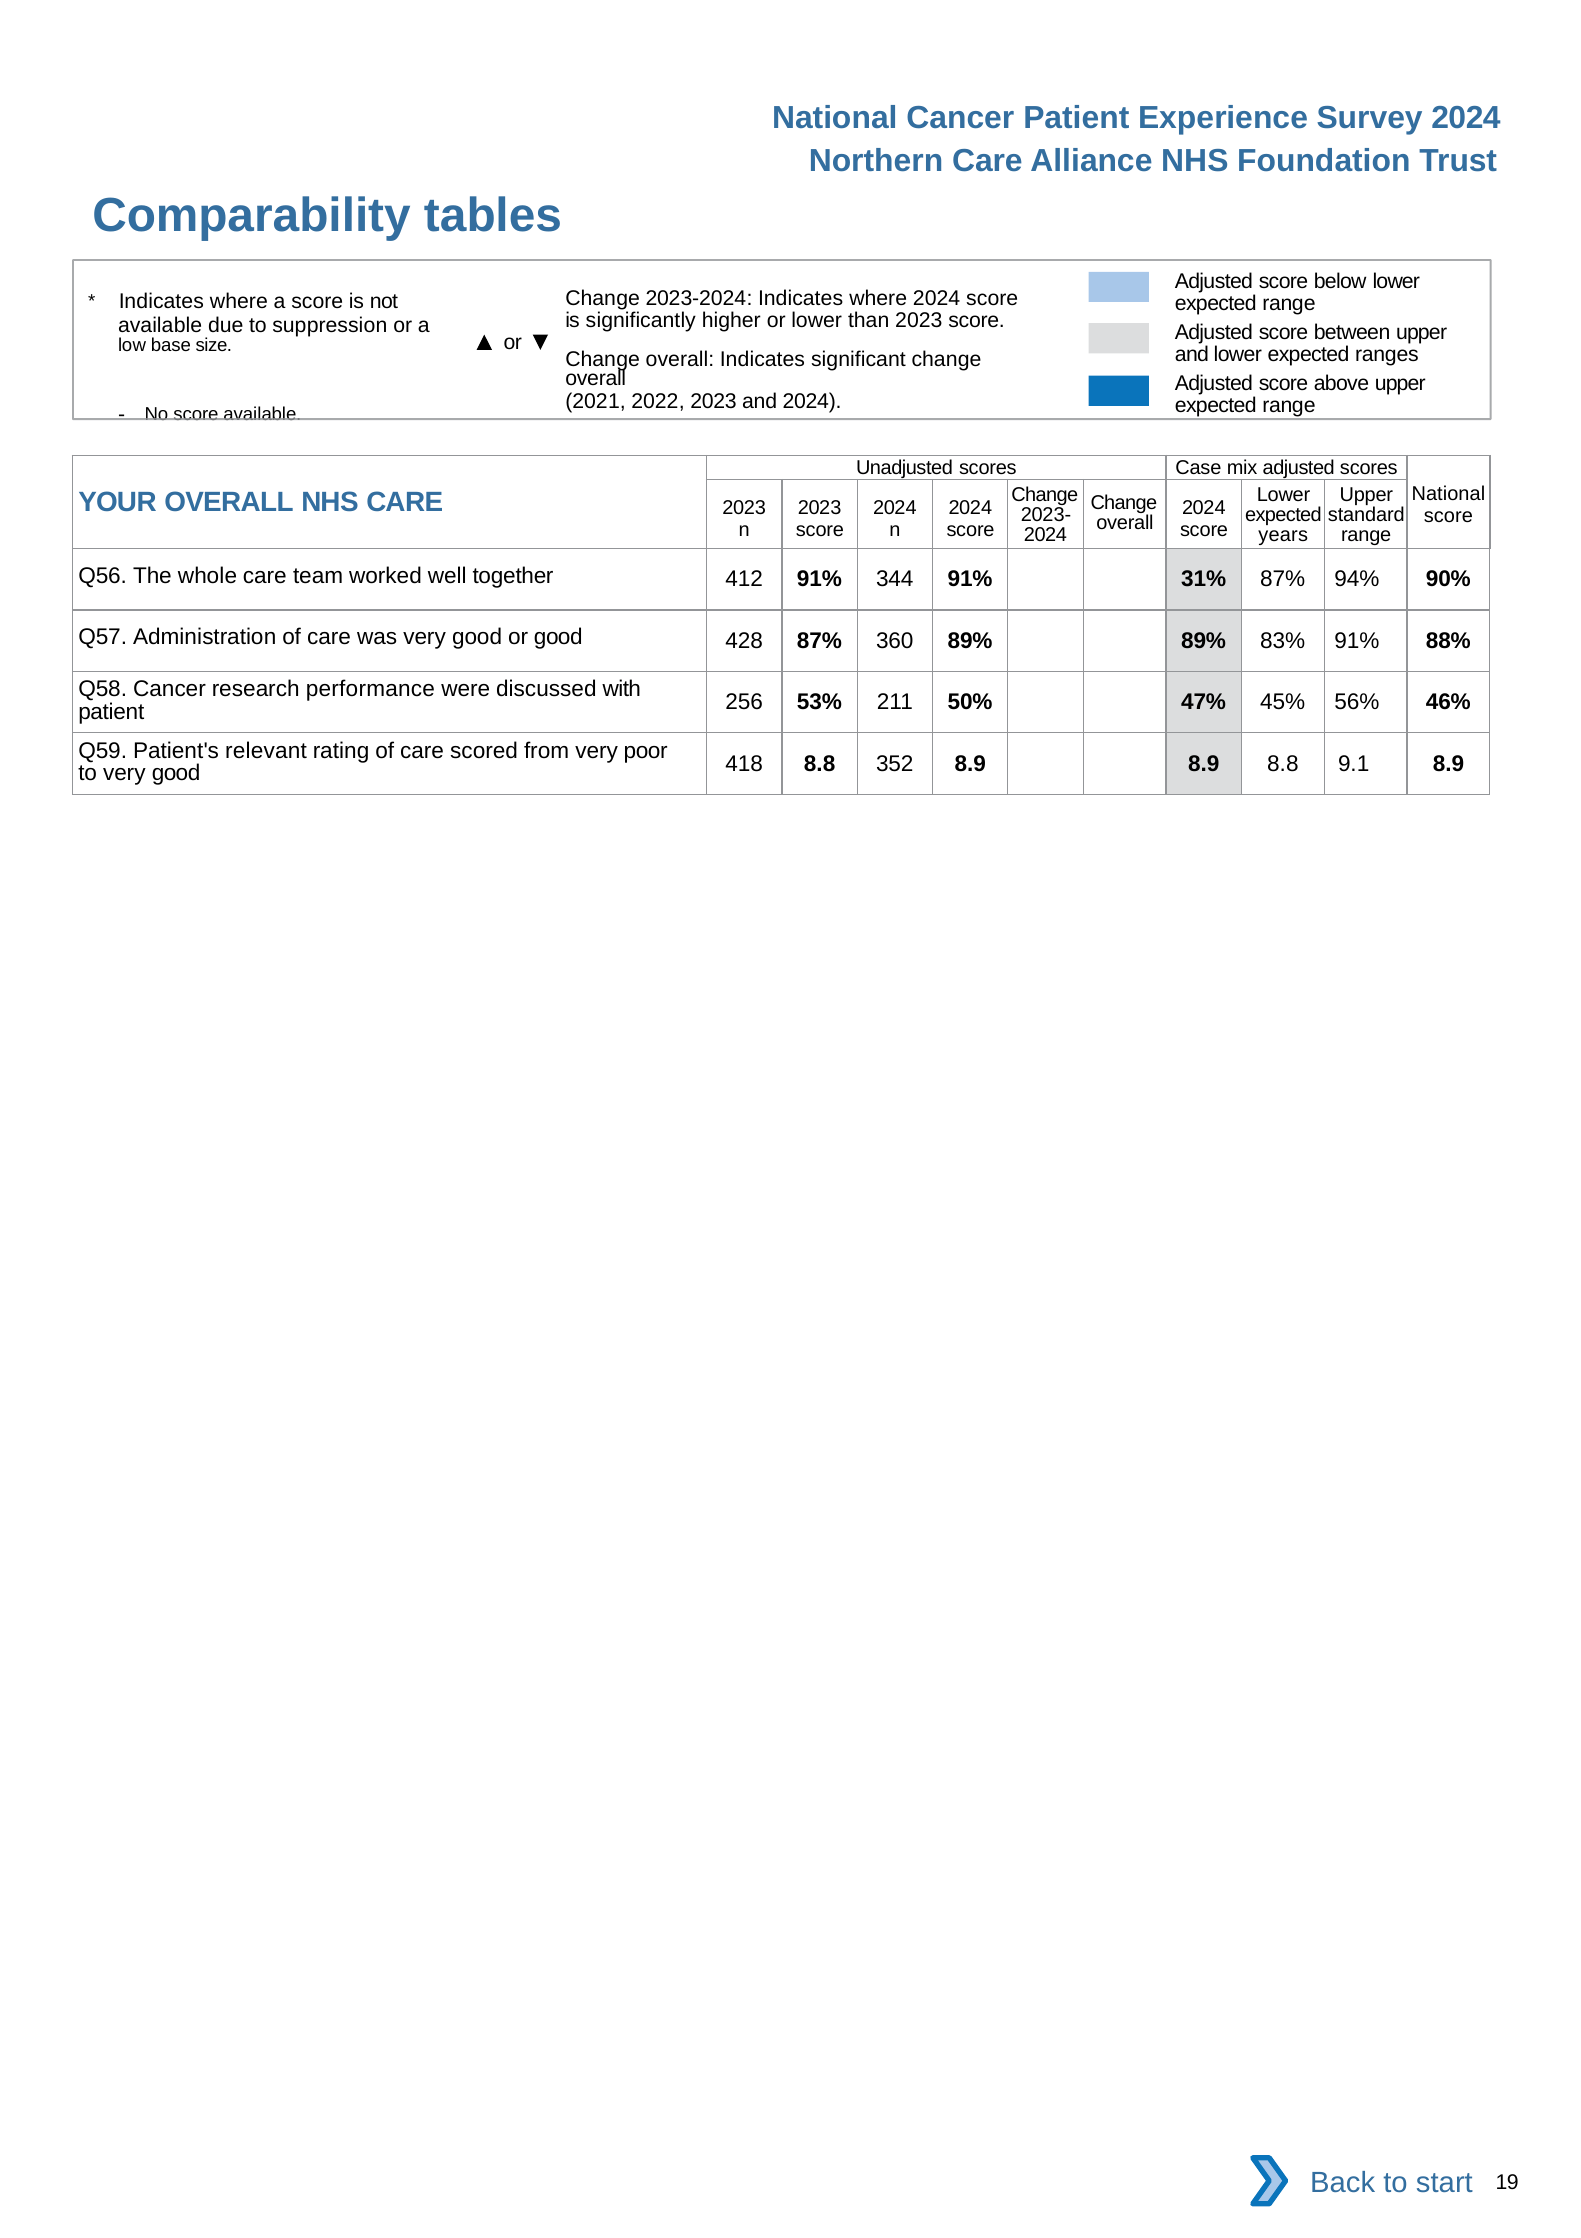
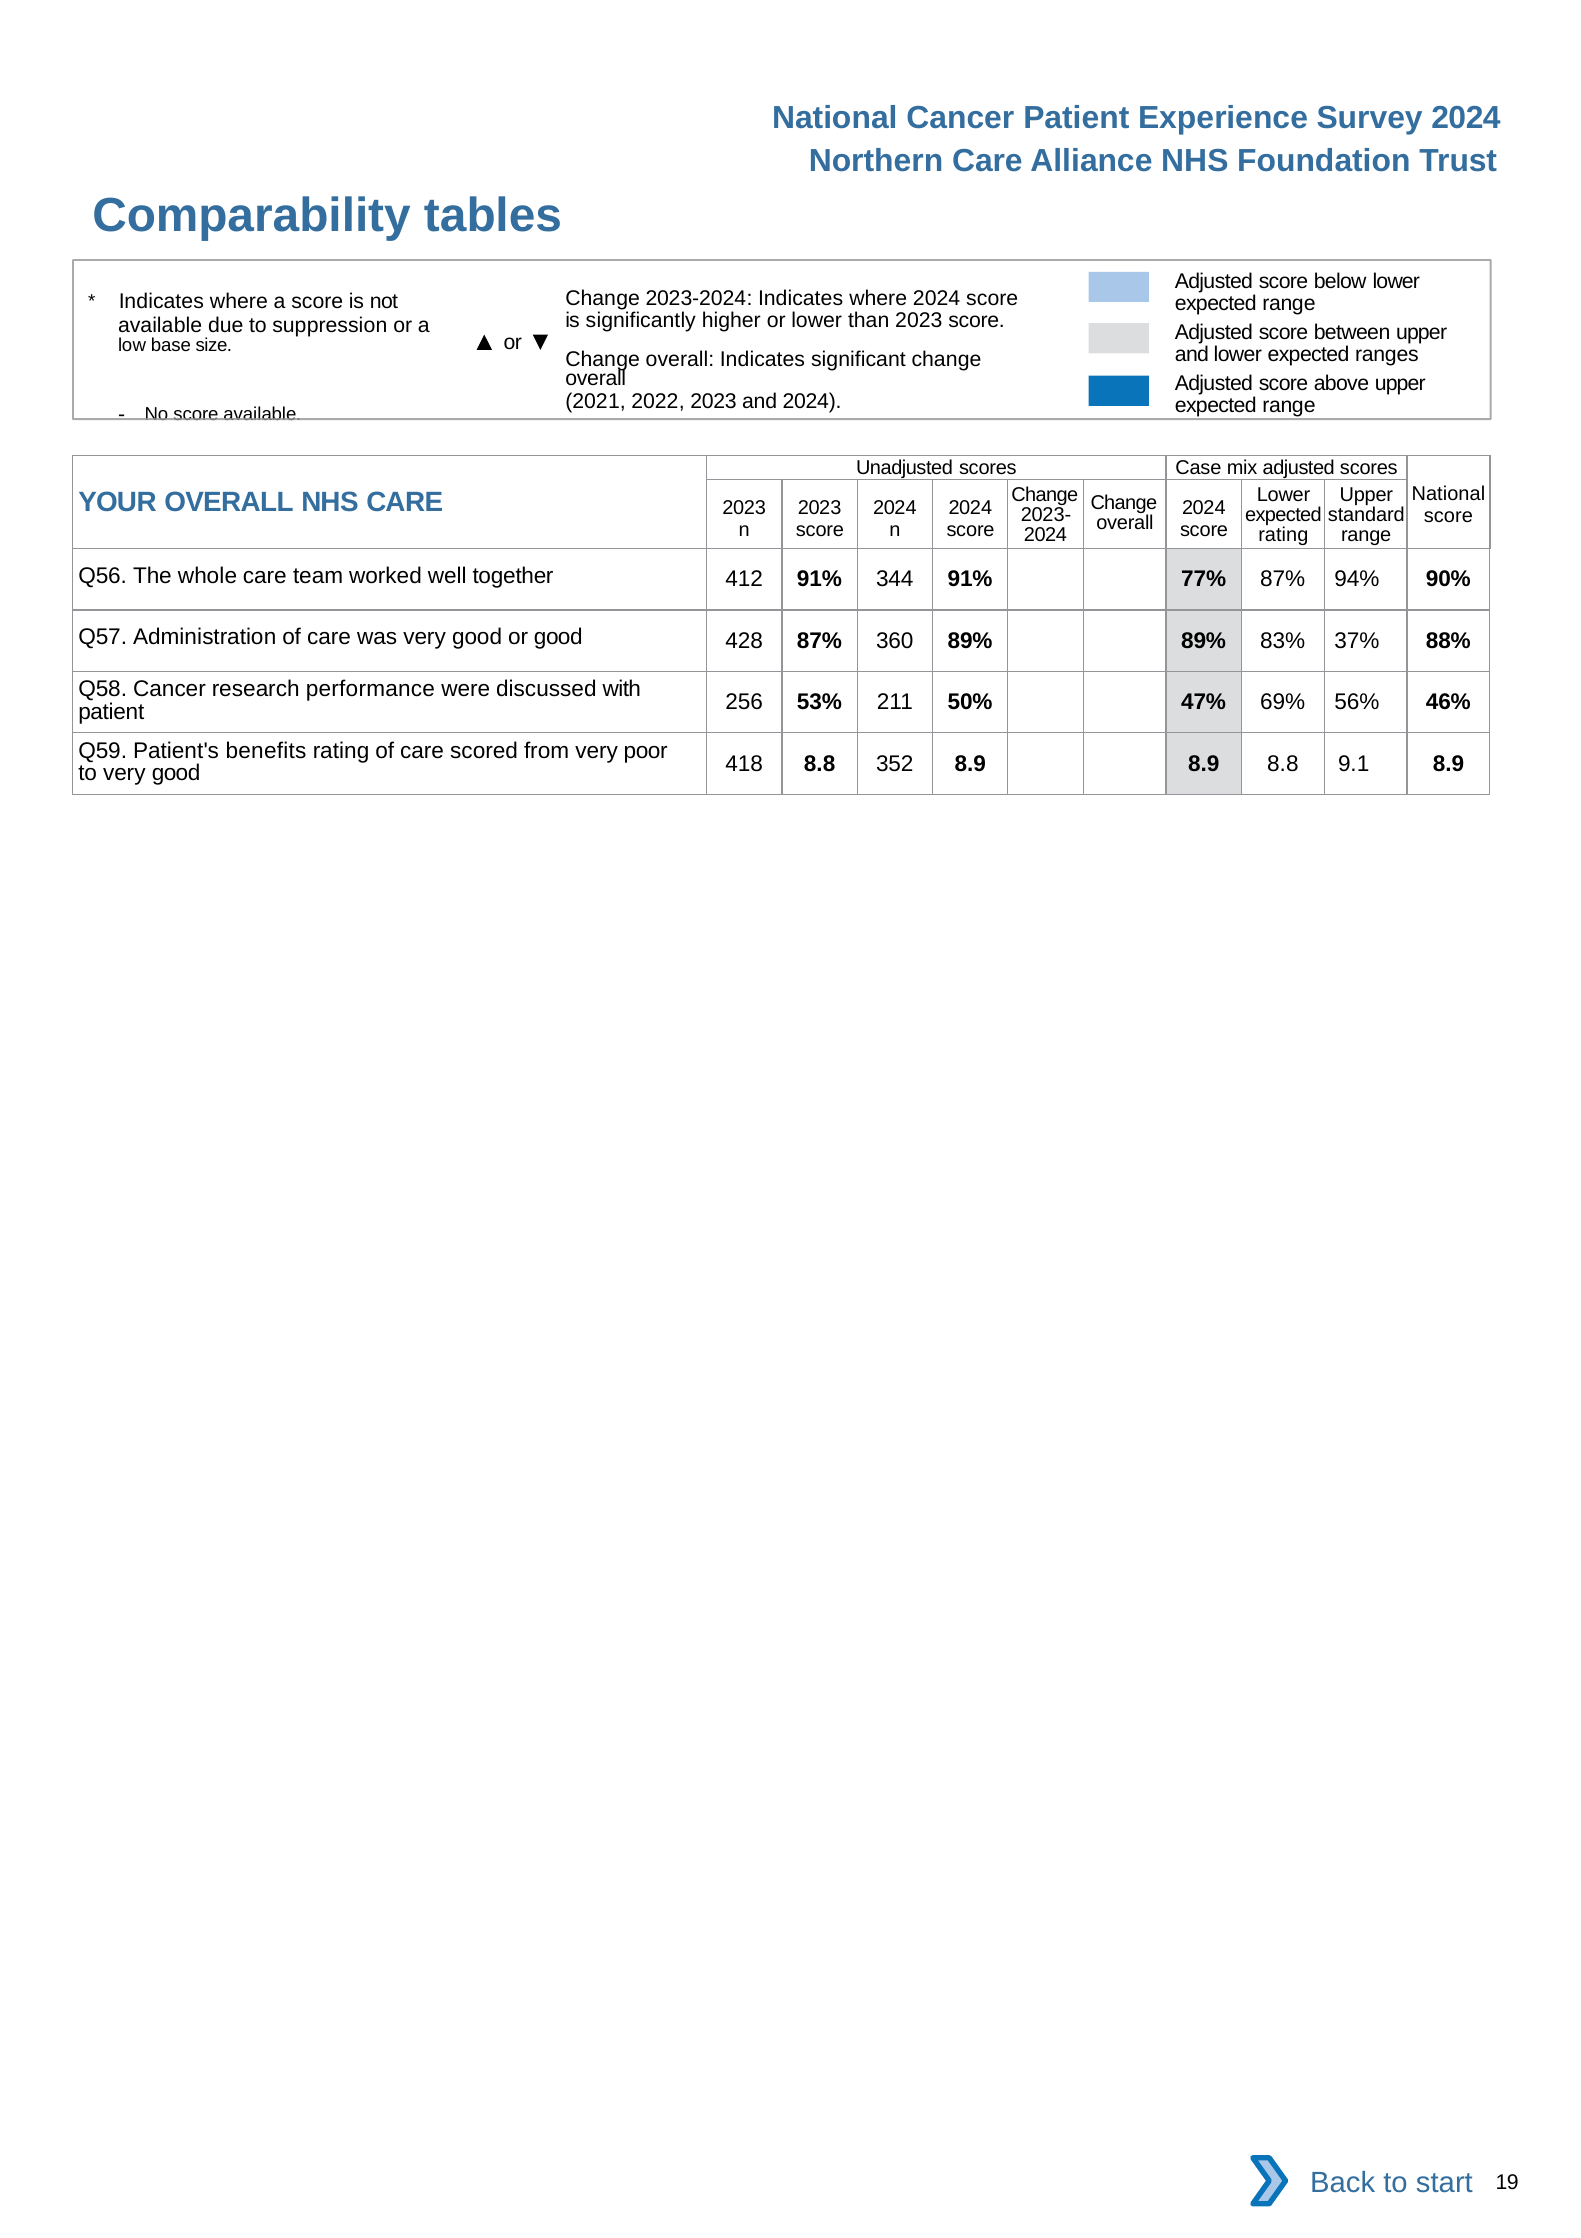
years: years -> rating (1283, 535)
31%: 31% -> 77% (1204, 579)
83% 91%: 91% -> 37% (1357, 641)
45%: 45% -> 69% (1283, 702)
relevant: relevant -> benefits (266, 750)
